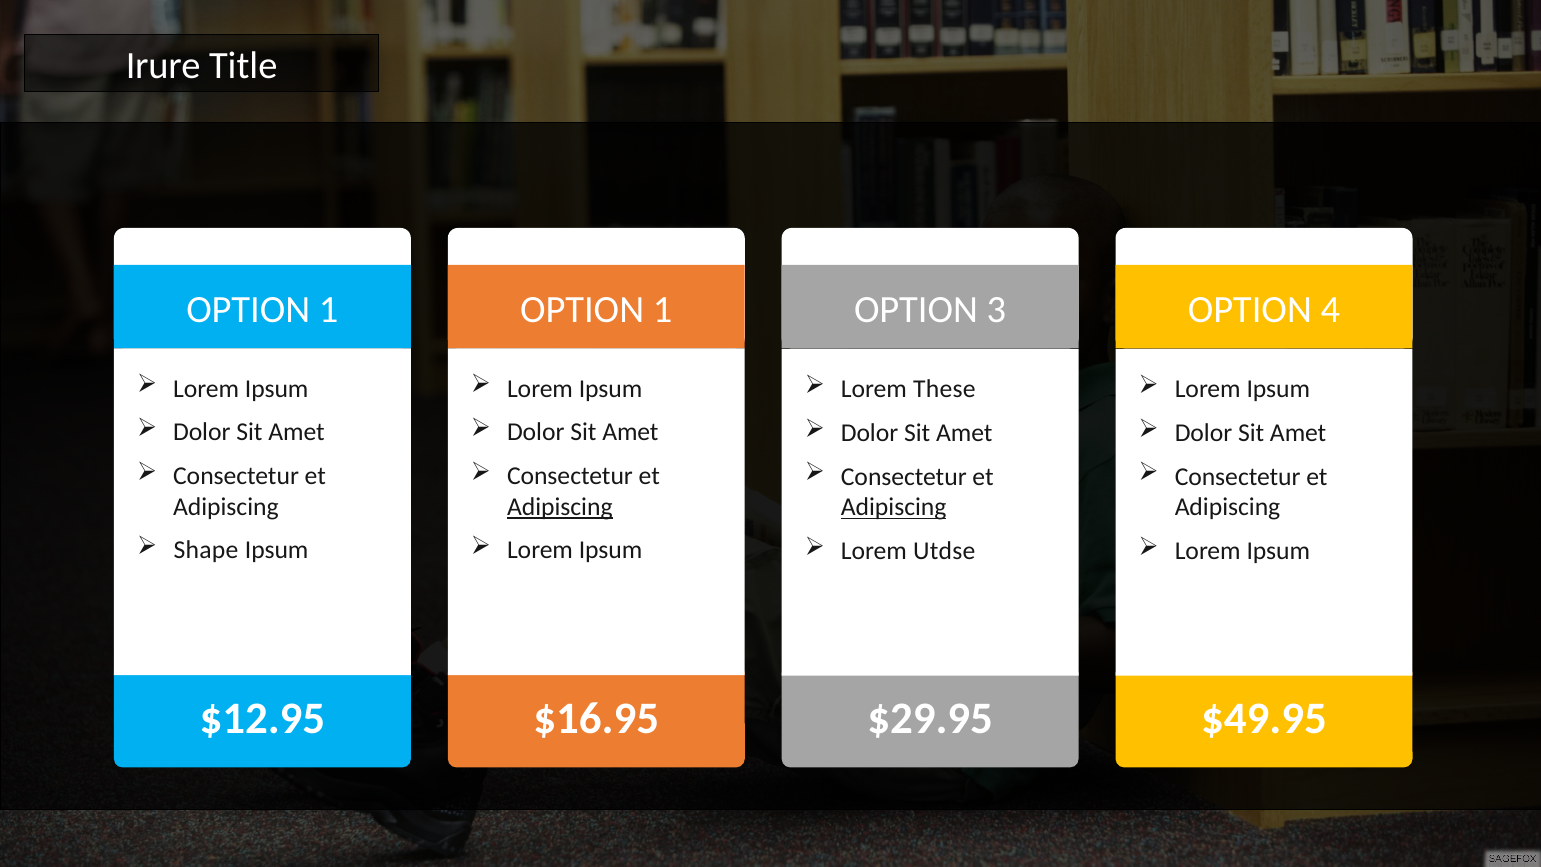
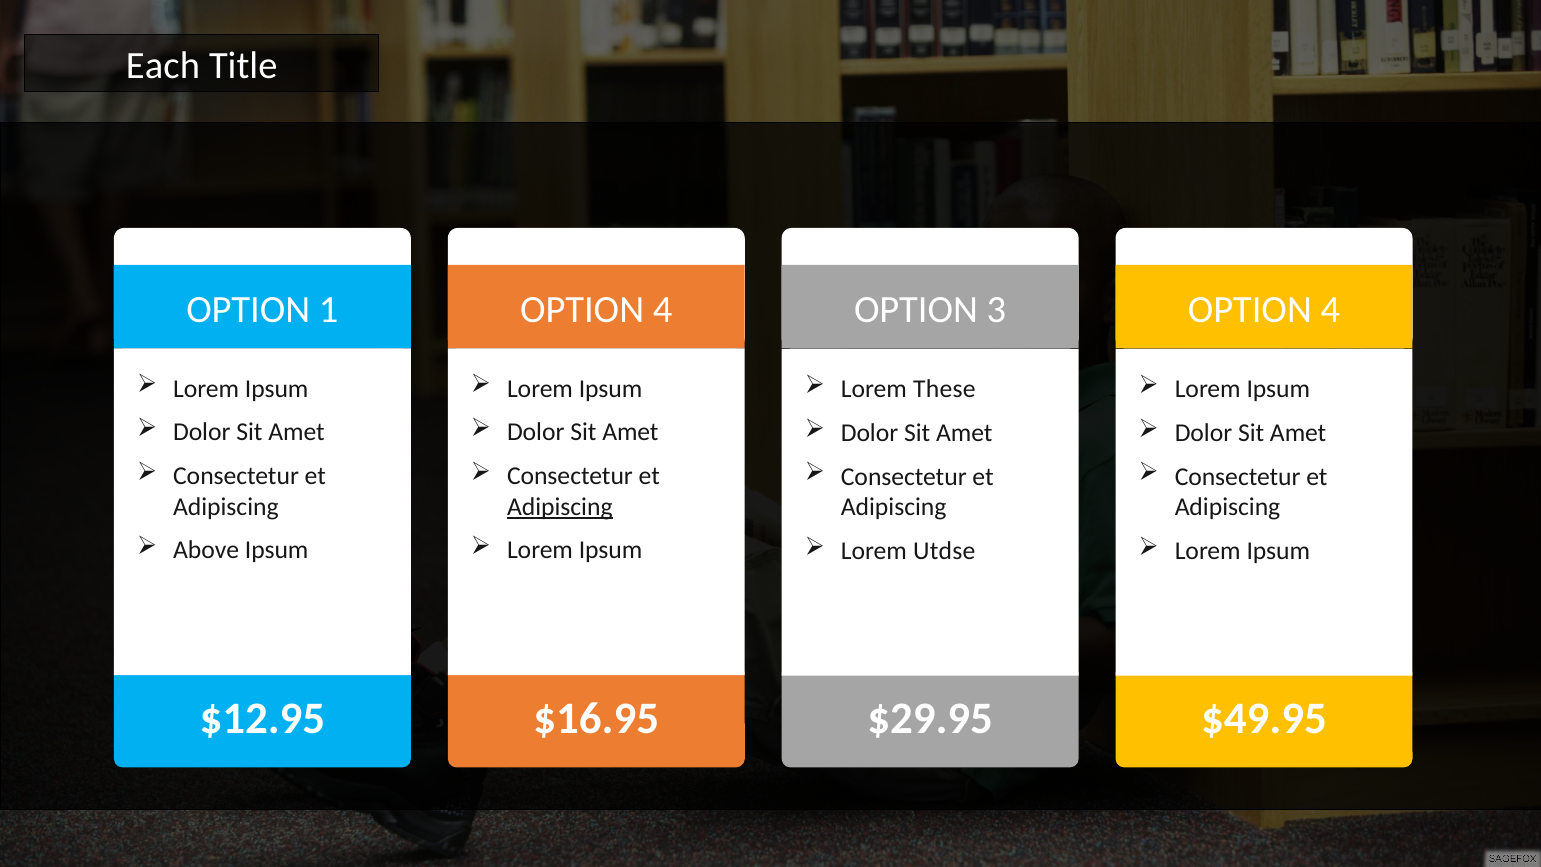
Irure: Irure -> Each (163, 66)
1: 1 -> 4 (663, 309)
Adipiscing underline: present -> none (894, 507)
Shape: Shape -> Above (206, 550)
